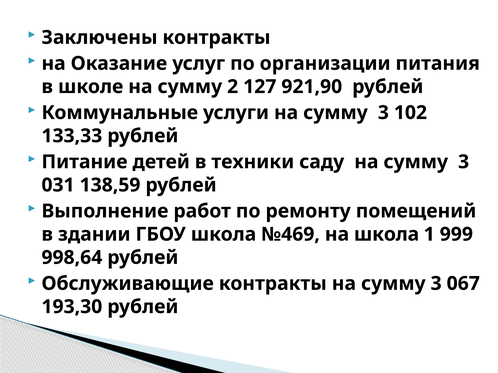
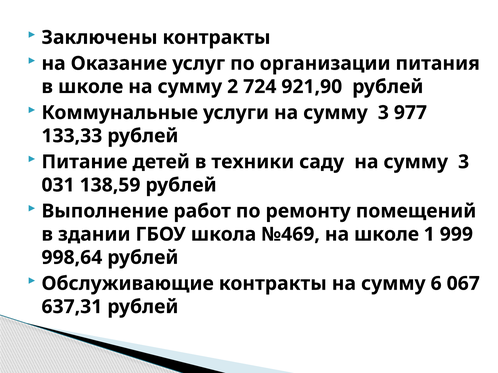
127: 127 -> 724 (260, 87)
102: 102 -> 977 (410, 113)
на школа: школа -> школе (387, 235)
контракты на сумму 3: 3 -> 6 (436, 284)
193,30: 193,30 -> 637,31 (72, 307)
